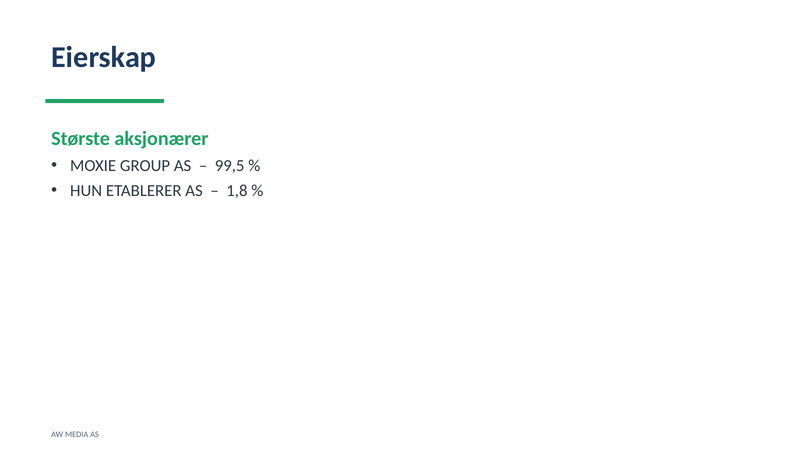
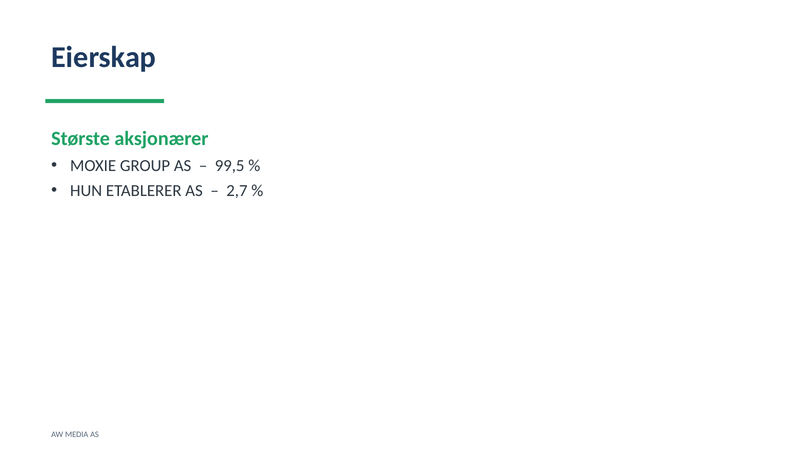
1,8: 1,8 -> 2,7 (237, 191)
